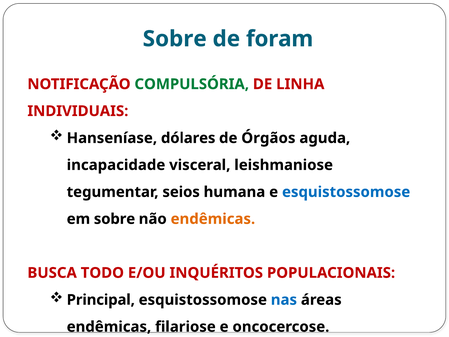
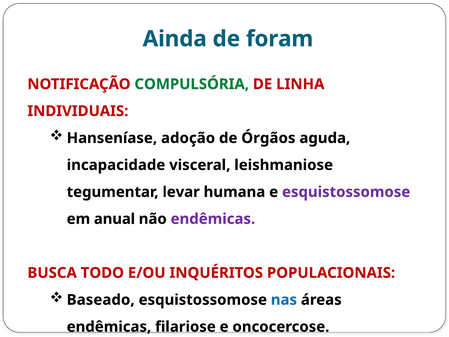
Sobre: Sobre -> Ainda (175, 39)
dólares: dólares -> adoção (188, 138)
seios: seios -> levar (181, 192)
esquistossomose colour: blue -> purple (346, 192)
em sobre: sobre -> anual (114, 219)
endêmicas colour: orange -> purple (213, 219)
Principal: Principal -> Baseado (101, 300)
